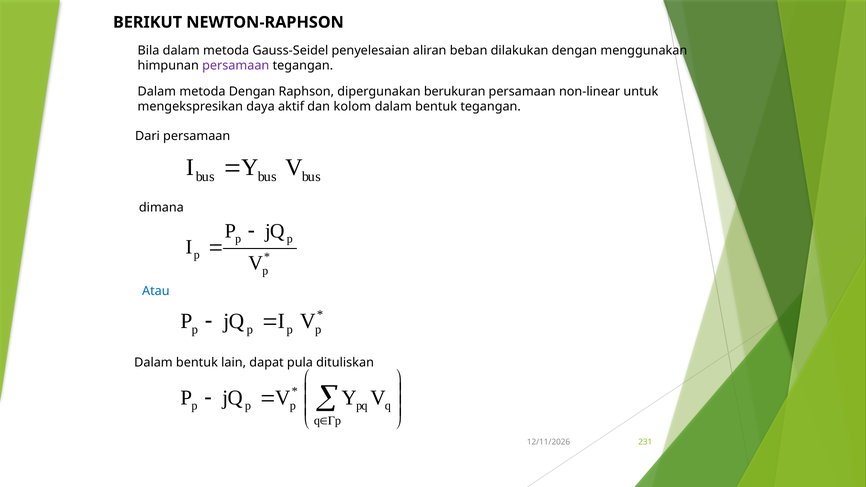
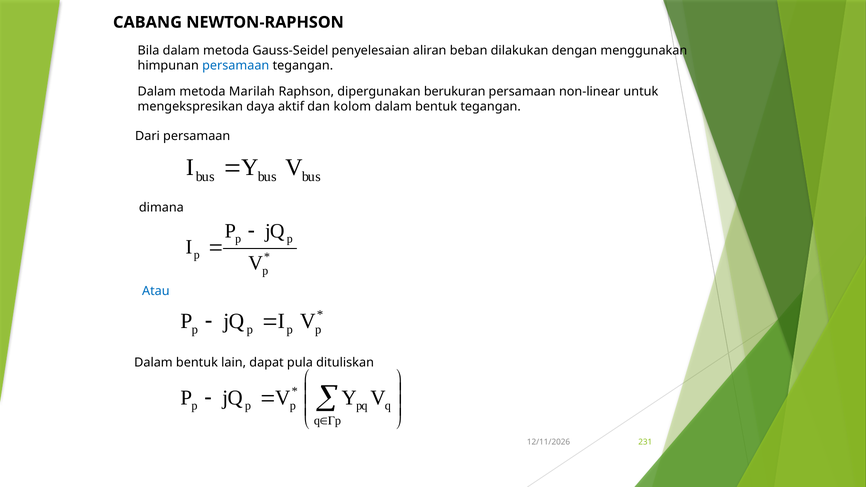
BERIKUT: BERIKUT -> CABANG (148, 22)
persamaan colour: purple -> blue (236, 66)
metoda Dengan: Dengan -> Marilah (252, 92)
